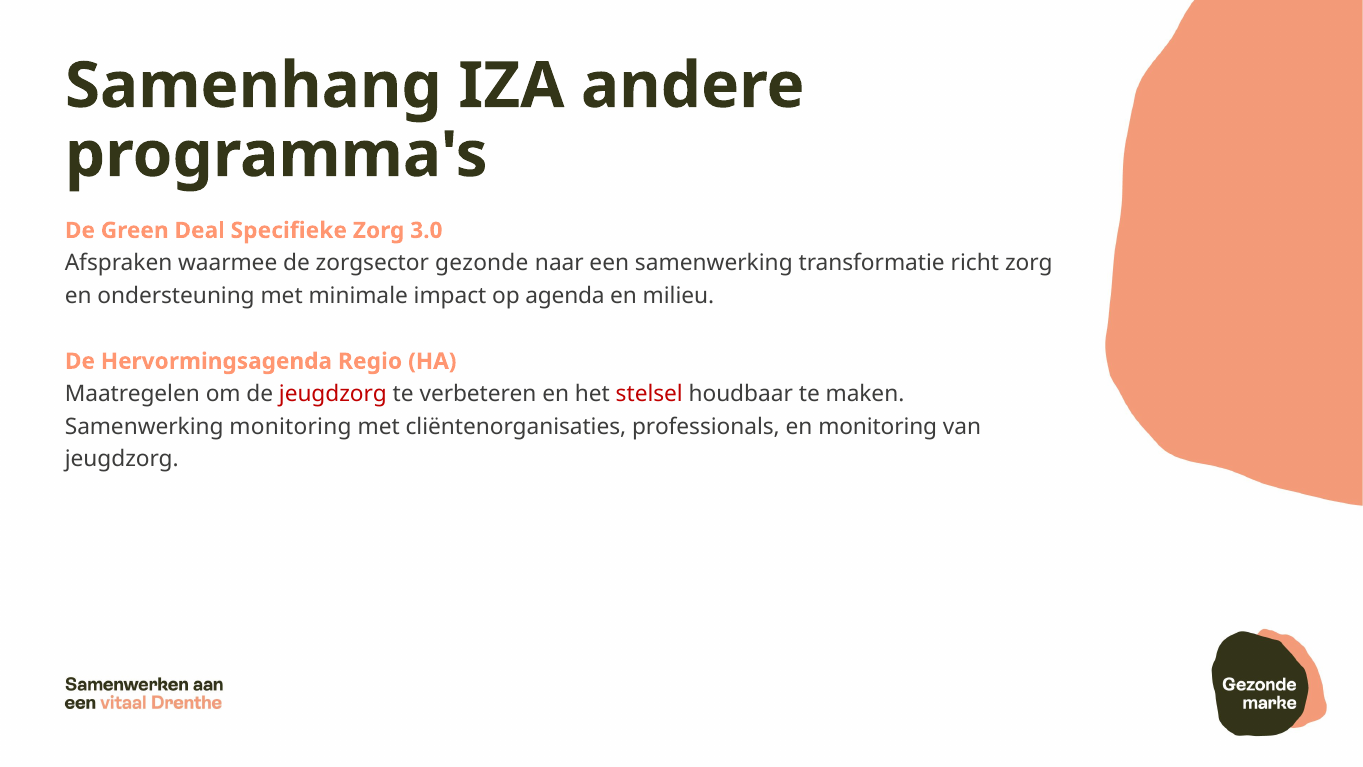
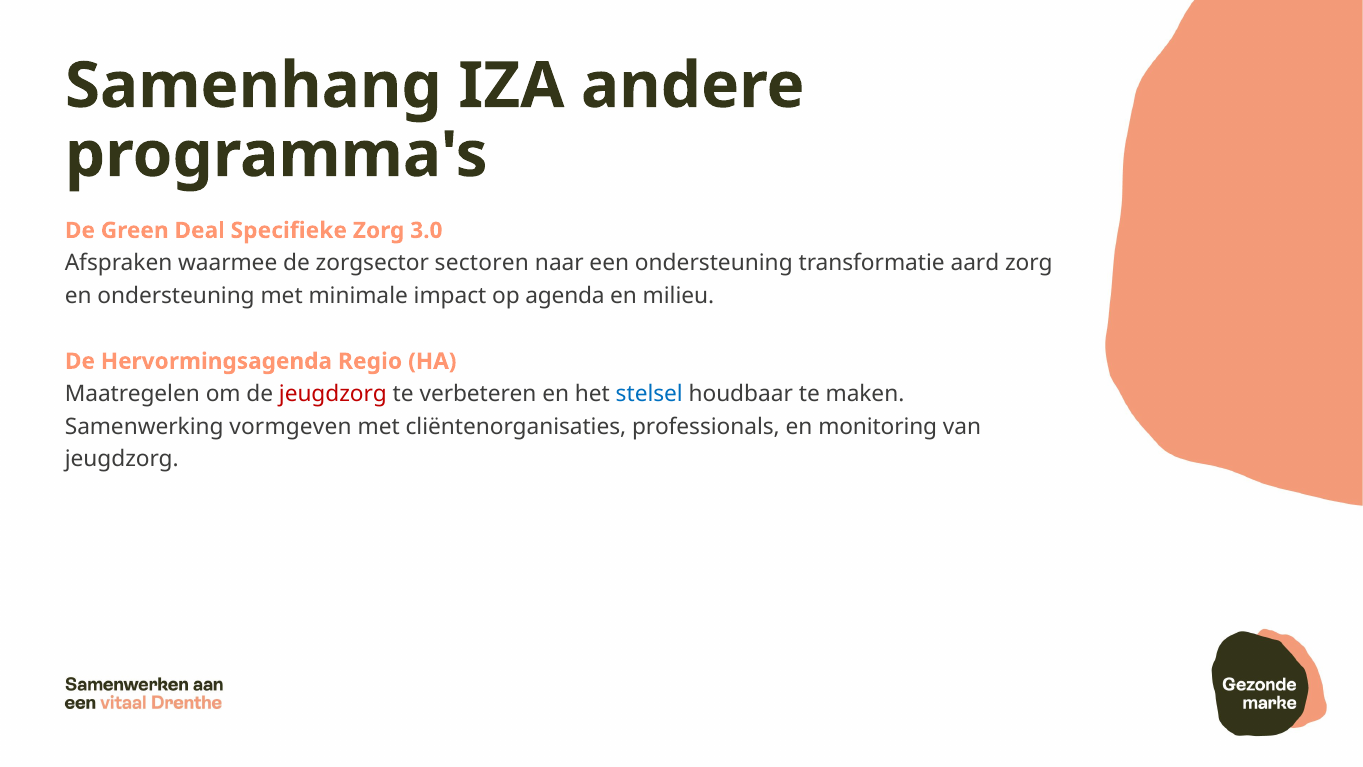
gezonde: gezonde -> sectoren (482, 263)
een samenwerking: samenwerking -> ondersteuning (714, 263)
richt: richt -> aard (975, 263)
stelsel colour: red -> blue (649, 394)
Samenwerking monitoring: monitoring -> vormgeven (291, 426)
